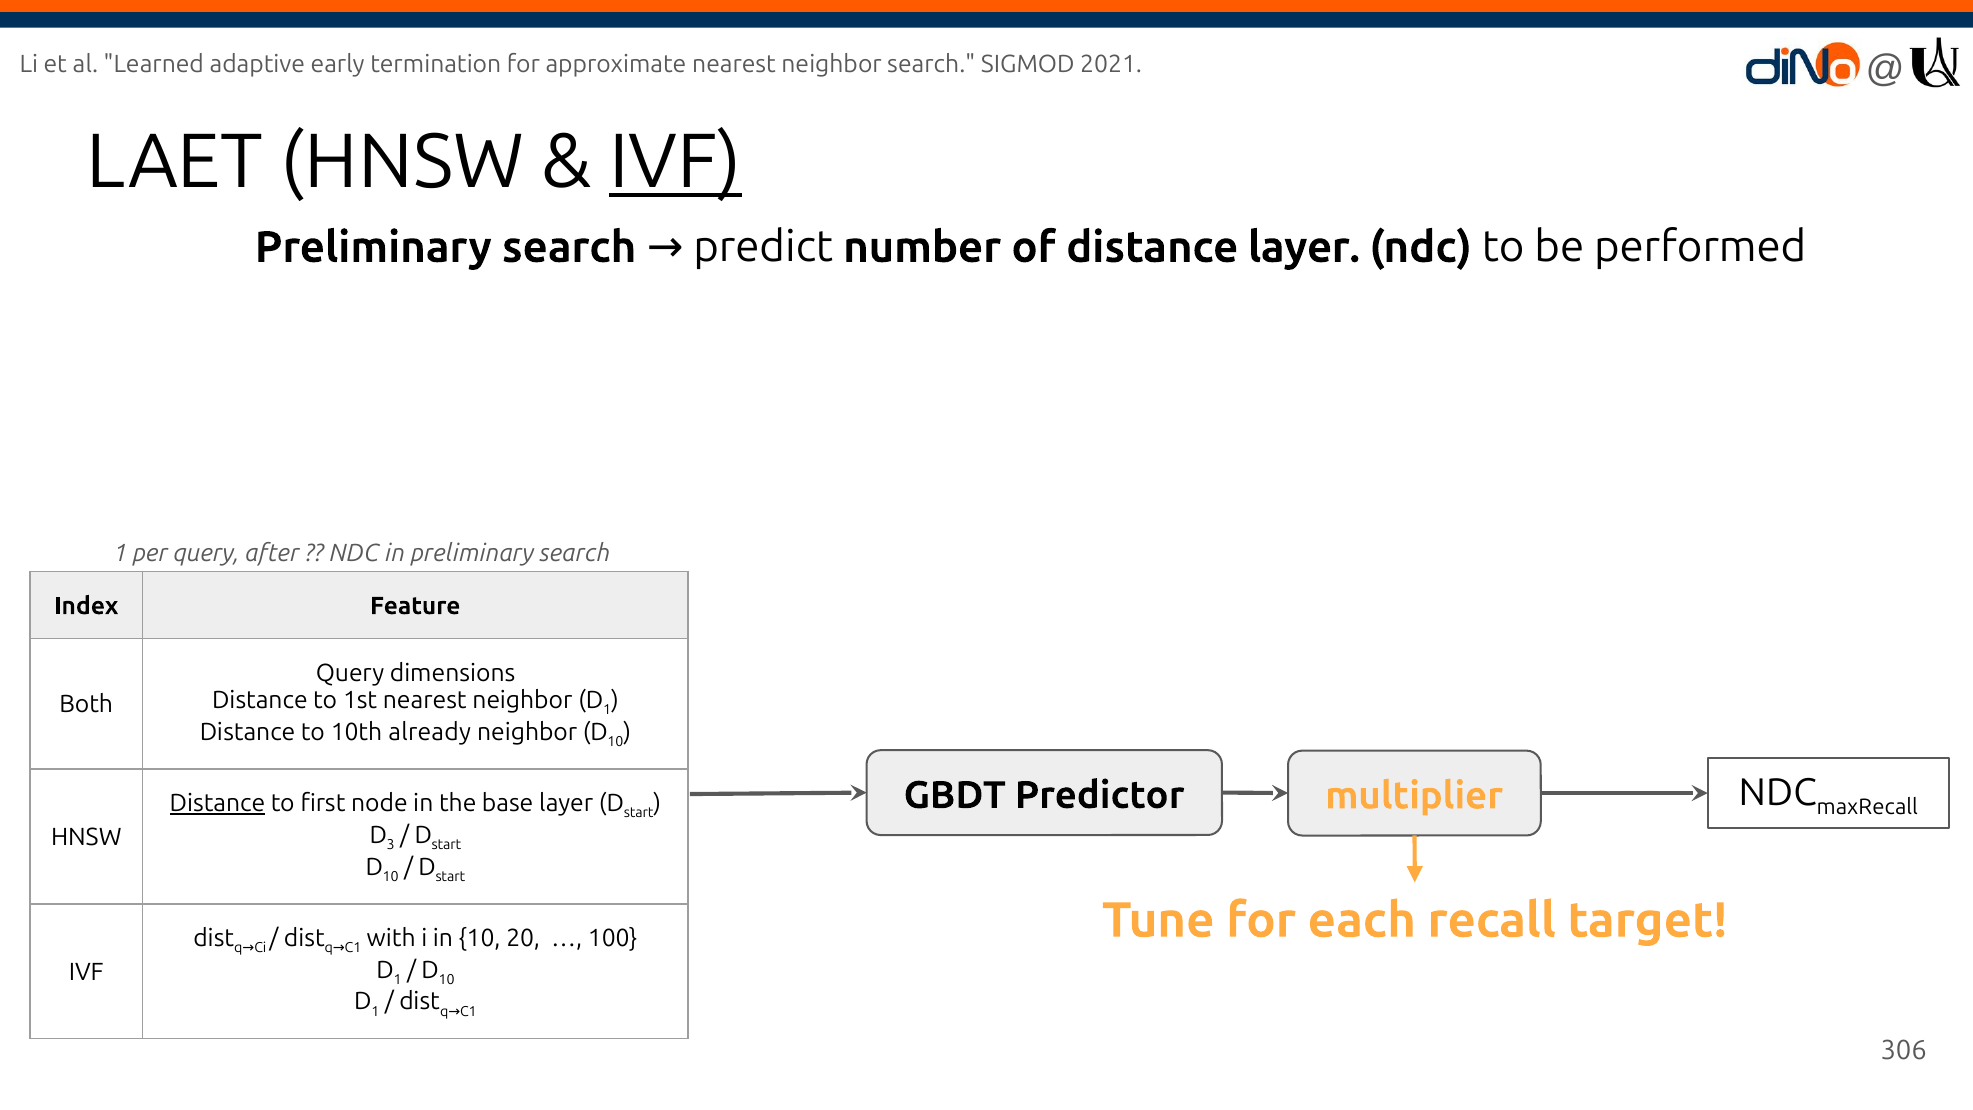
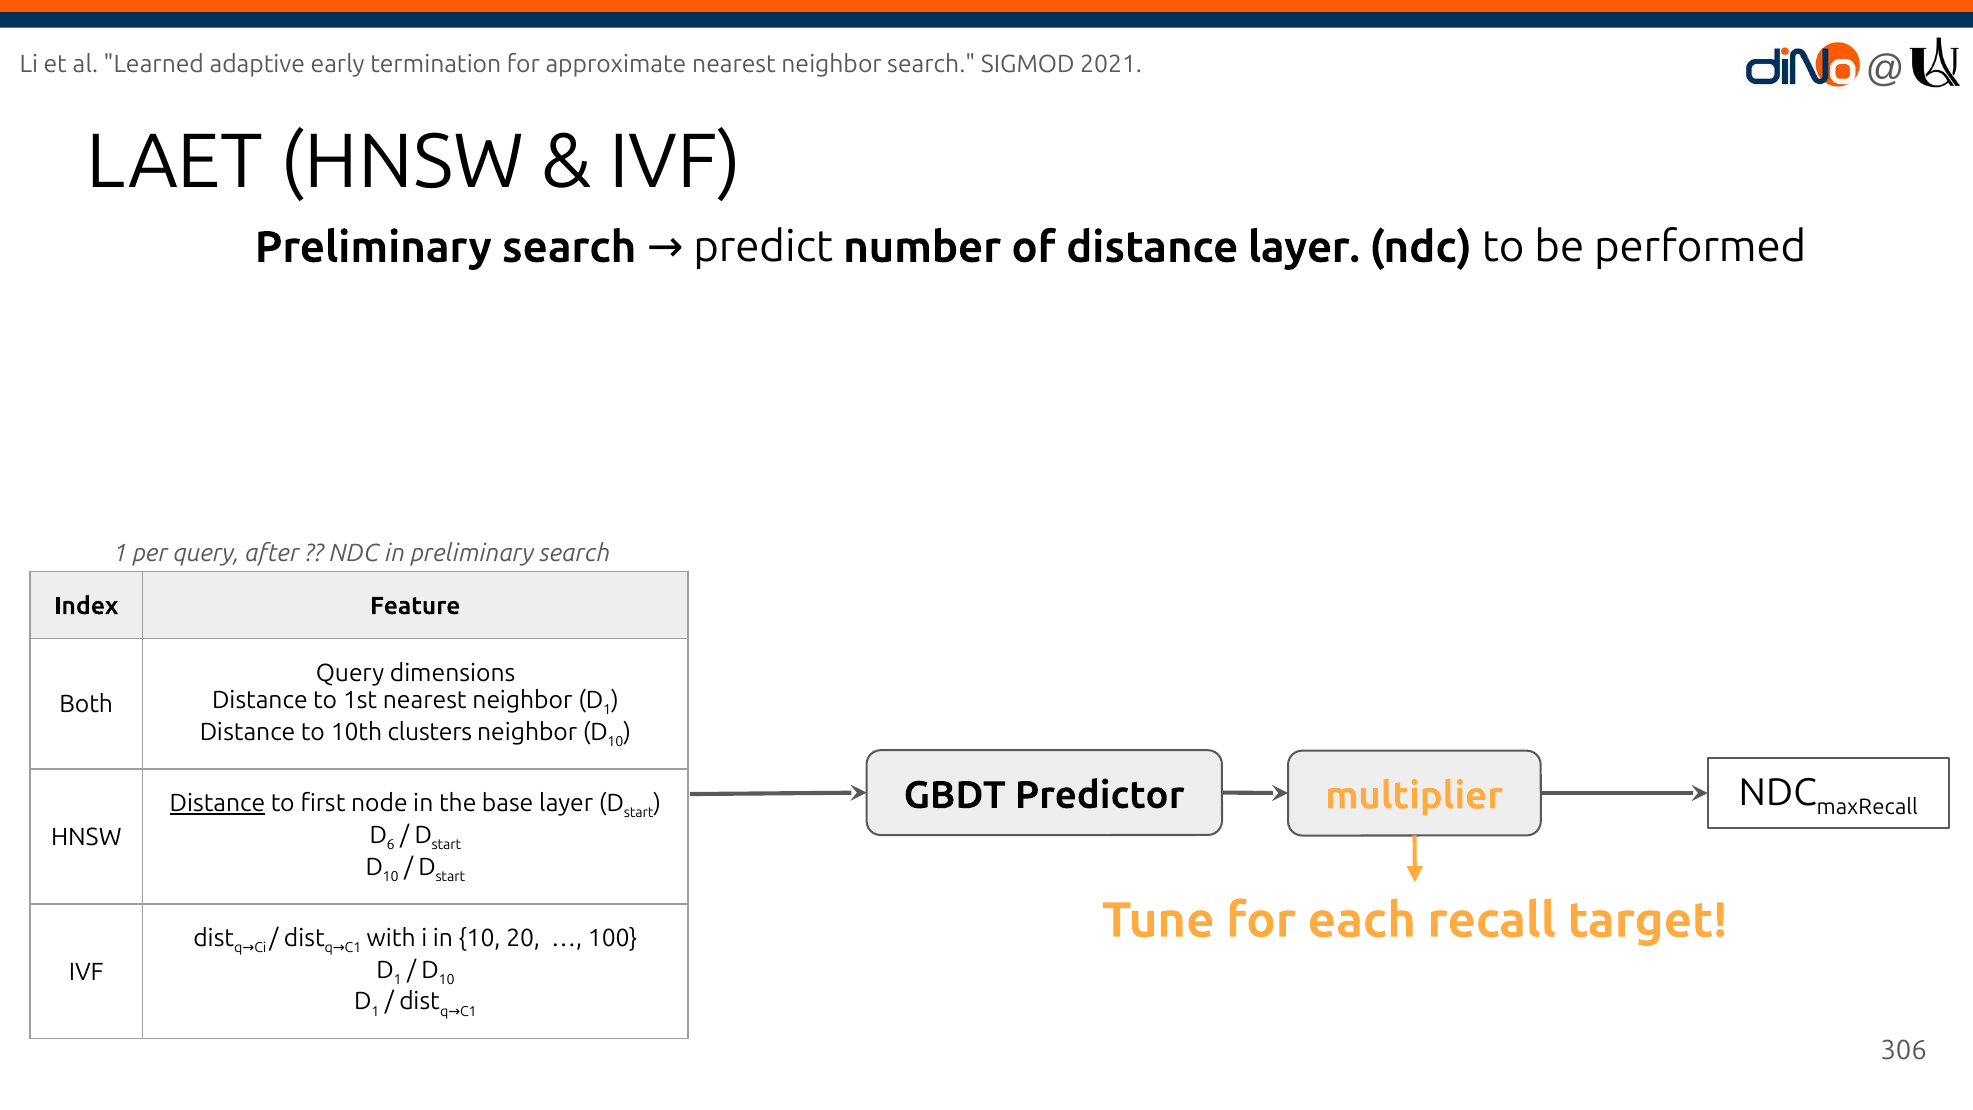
IVF underline: present -> none (675, 162)
already: already -> clusters (430, 732)
3: 3 -> 6 (391, 845)
